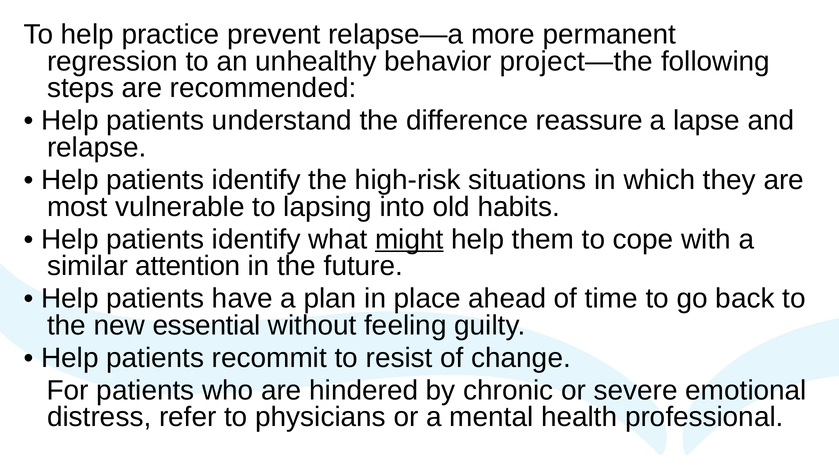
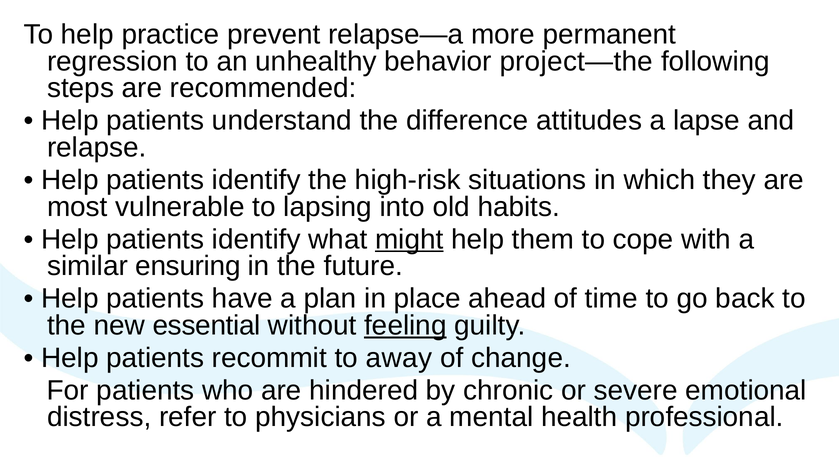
reassure: reassure -> attitudes (589, 121)
attention: attention -> ensuring (188, 266)
feeling underline: none -> present (405, 325)
resist: resist -> away (399, 358)
